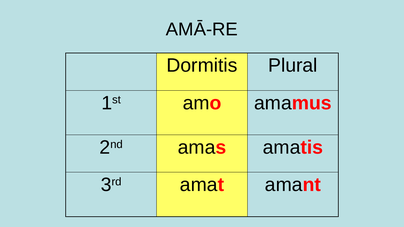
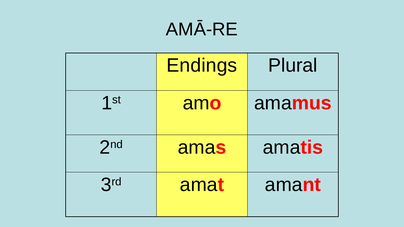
Dormitis: Dormitis -> Endings (202, 66)
